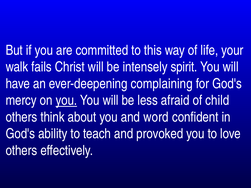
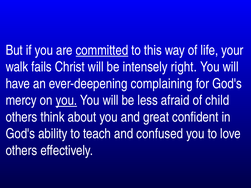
committed underline: none -> present (102, 50)
spirit: spirit -> right (184, 67)
word: word -> great (156, 117)
provoked: provoked -> confused (160, 134)
